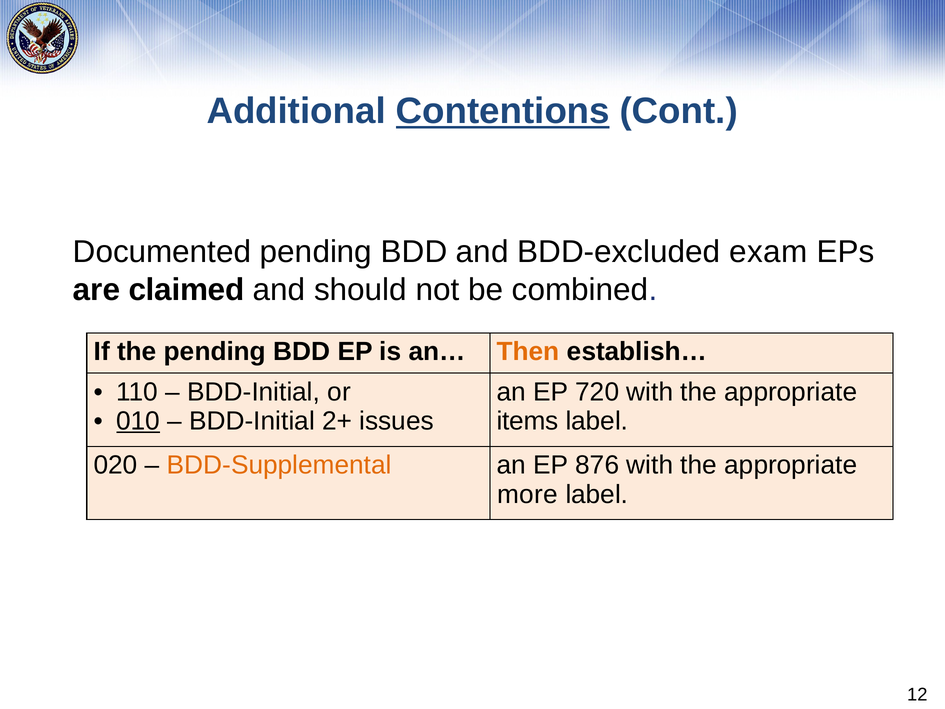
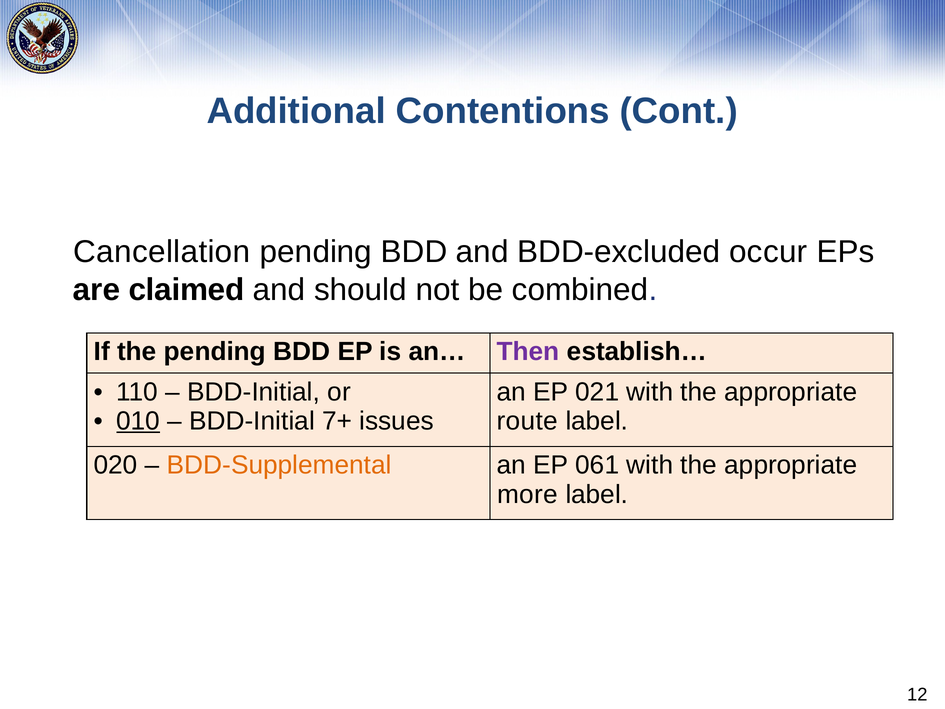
Contentions underline: present -> none (503, 111)
Documented: Documented -> Cancellation (162, 252)
exam: exam -> occur (768, 252)
Then colour: orange -> purple (528, 352)
720: 720 -> 021 (597, 392)
2+: 2+ -> 7+ (337, 421)
items: items -> route (527, 421)
876: 876 -> 061 (597, 465)
